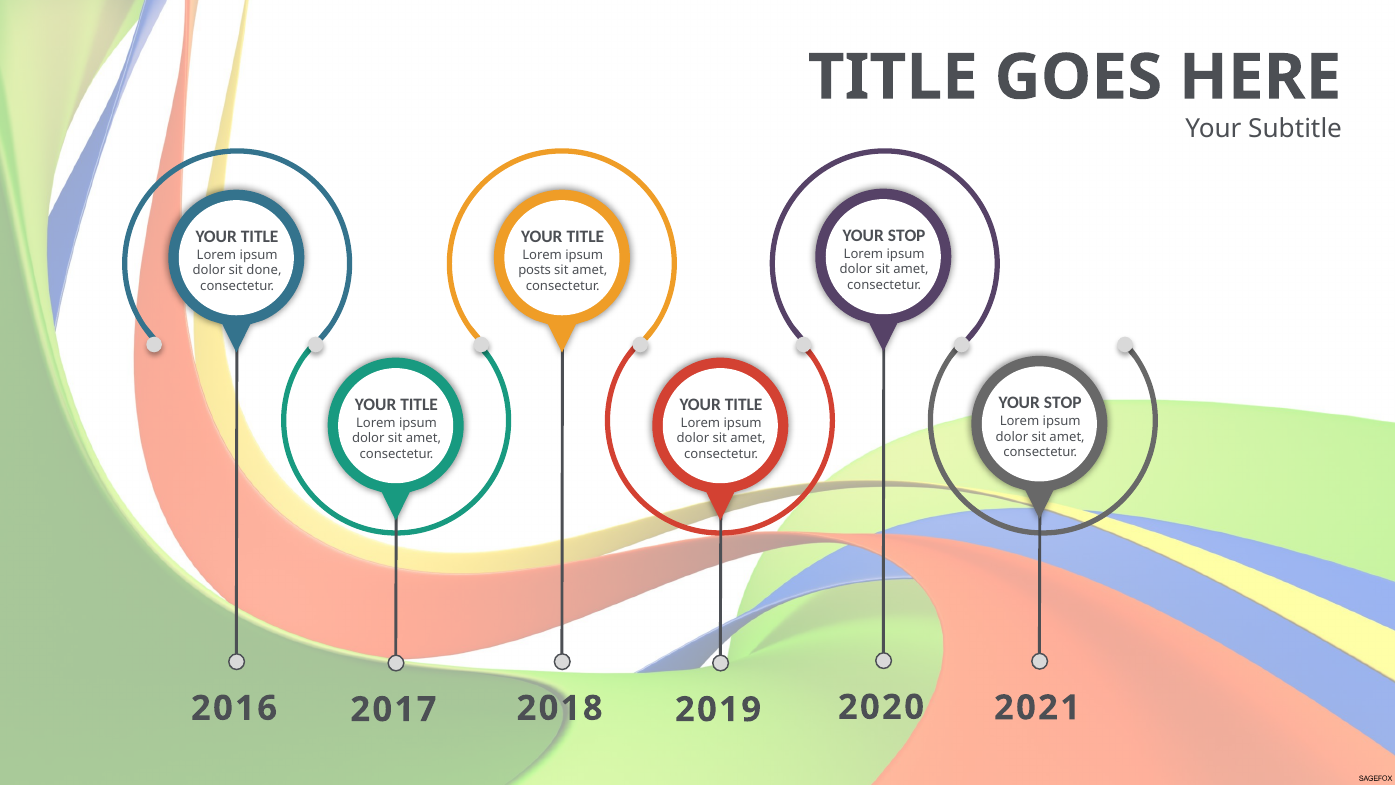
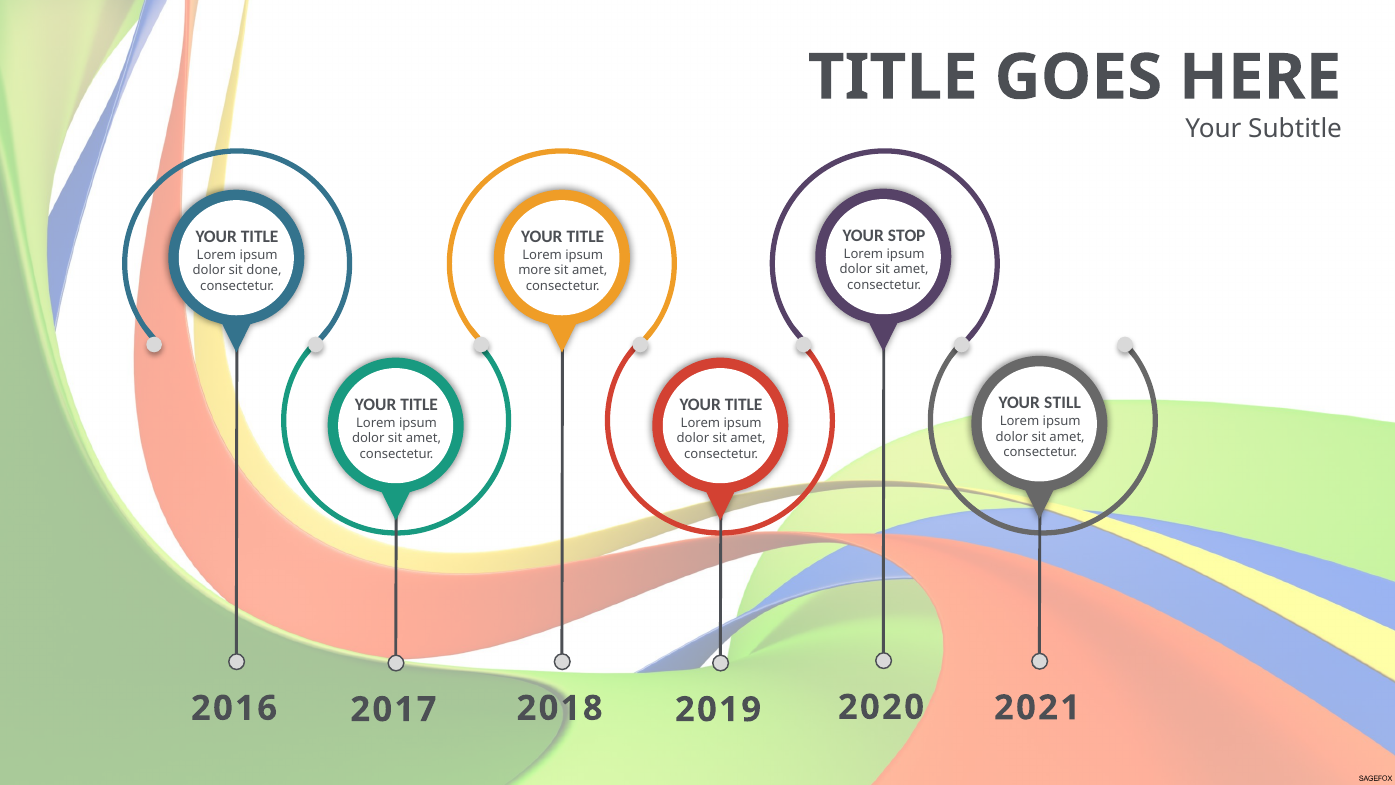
posts: posts -> more (535, 270)
STOP: STOP -> STILL (1063, 403)
